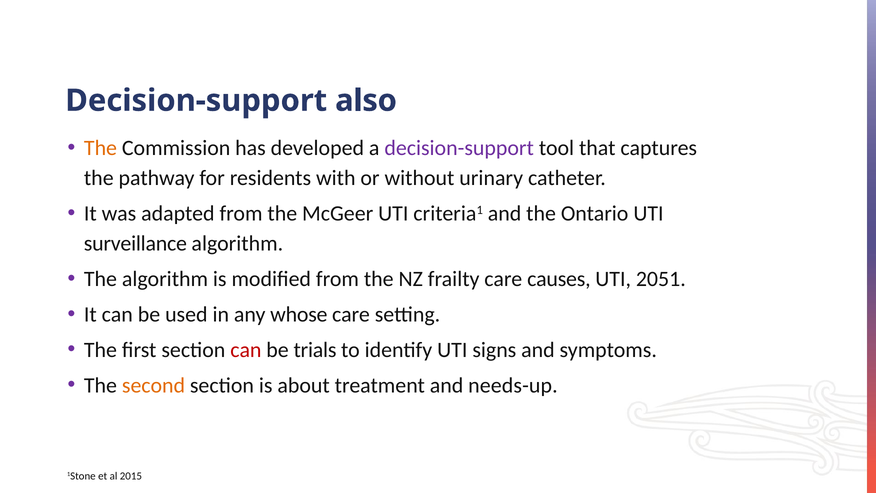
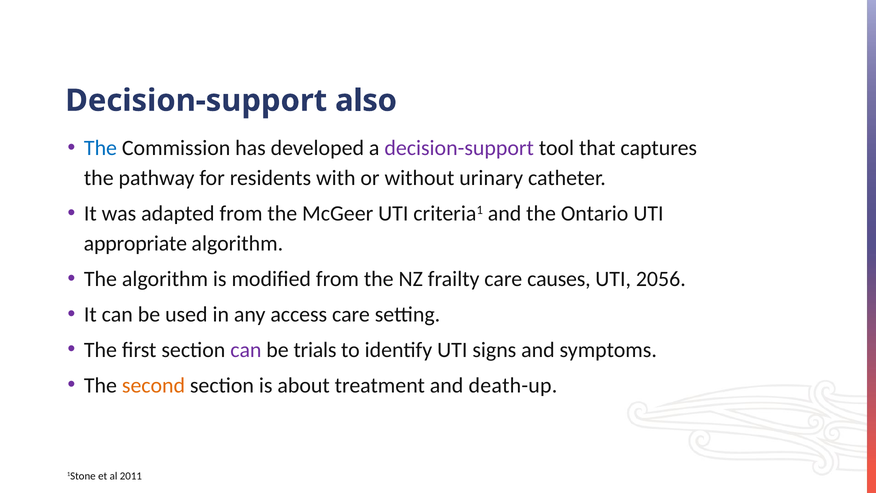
The colour: orange -> blue (100, 148)
surveillance: surveillance -> appropriate (135, 243)
2051: 2051 -> 2056 (661, 279)
whose: whose -> access (299, 314)
can colour: red -> purple (246, 350)
needs-up: needs-up -> death-up (513, 385)
2015: 2015 -> 2011 (131, 476)
